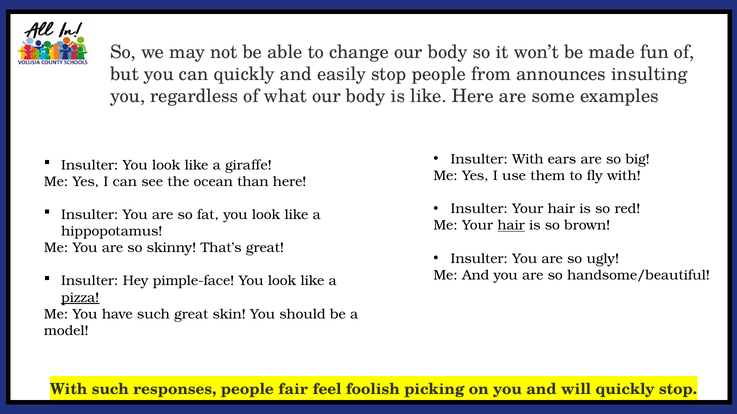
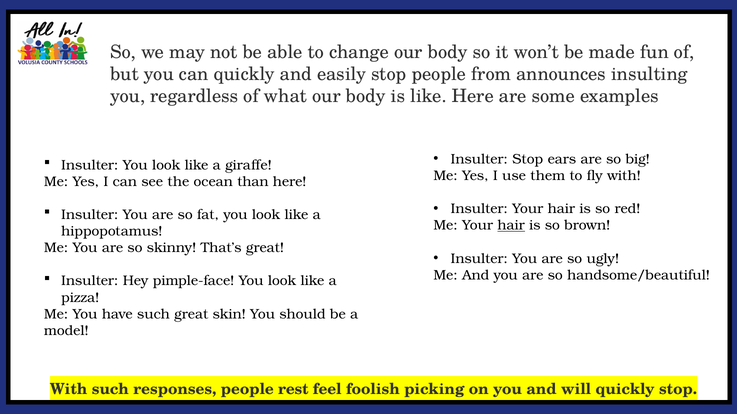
Insulter With: With -> Stop (528, 159)
pizza underline: present -> none (80, 298)
fair: fair -> rest (293, 390)
